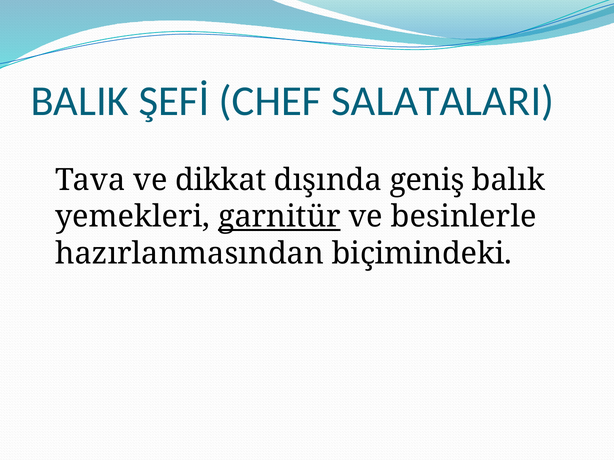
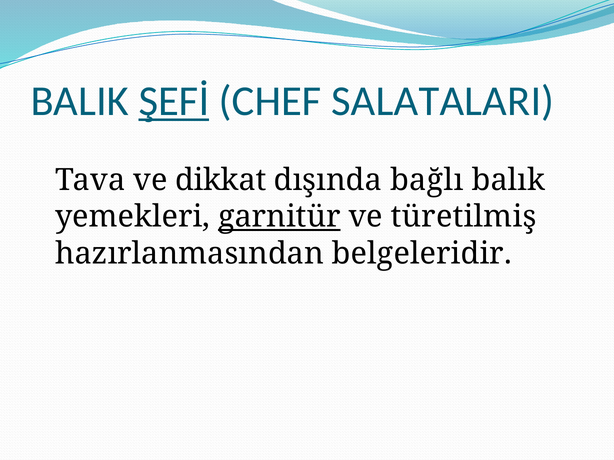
ŞEFİ underline: none -> present (174, 101)
geniş: geniş -> bağlı (427, 180)
besinlerle: besinlerle -> türetilmiş (464, 217)
biçimindeki: biçimindeki -> belgeleridir (422, 254)
